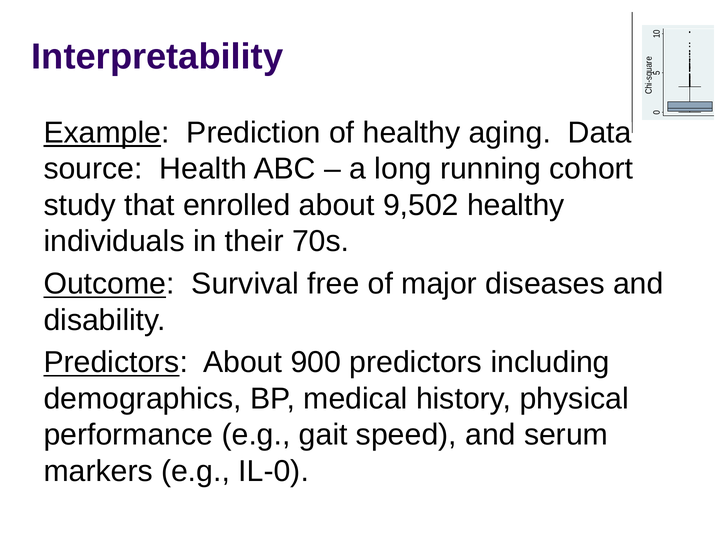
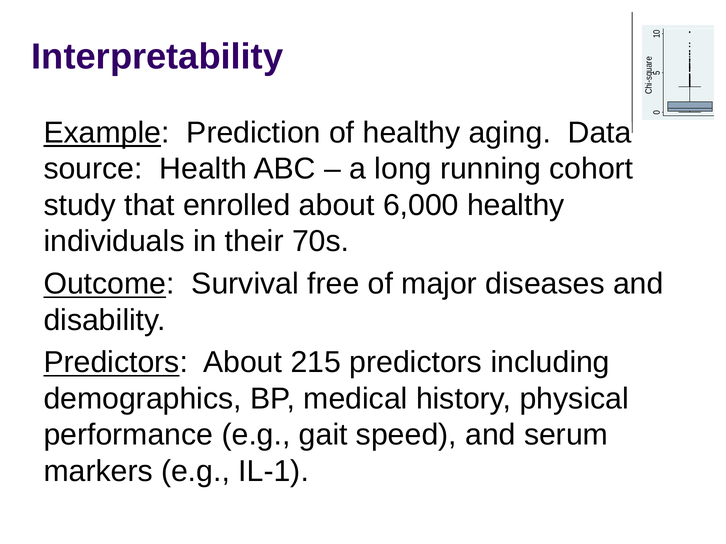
9,502: 9,502 -> 6,000 (421, 205)
900: 900 -> 215 (316, 363)
IL-0: IL-0 -> IL-1 (274, 472)
